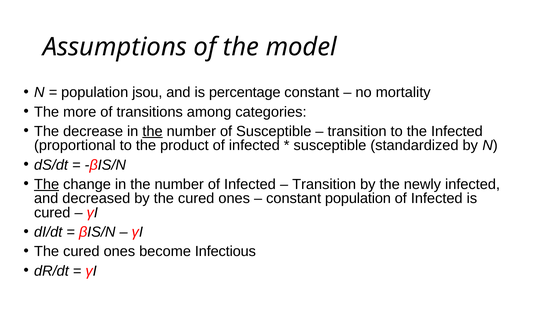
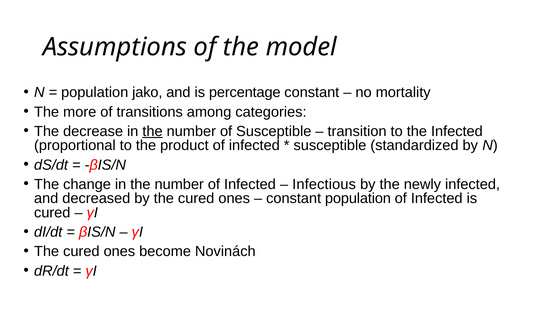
jsou: jsou -> jako (147, 92)
The underline: present -> none (47, 184)
Transition: Transition -> Infectious (324, 184)
Infectious: Infectious -> Novinách (225, 251)
